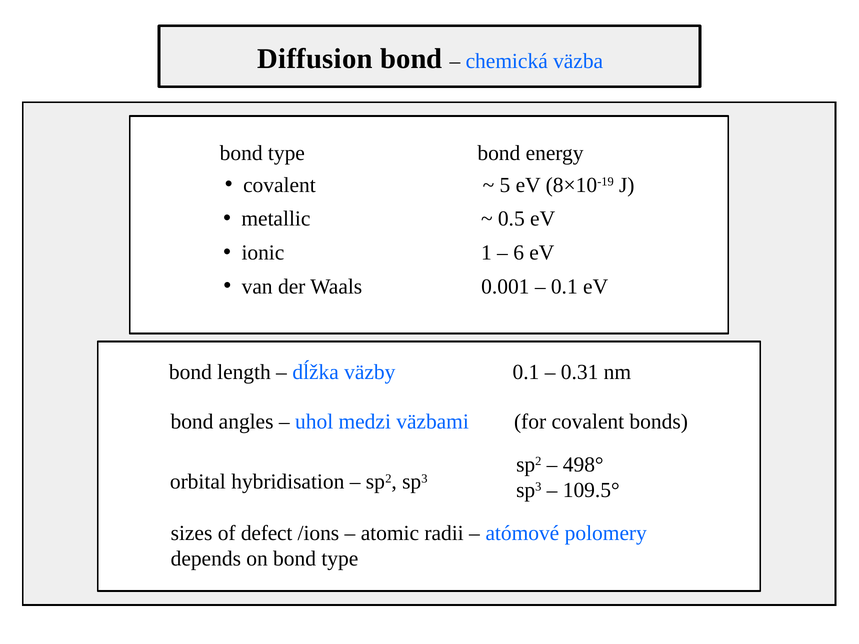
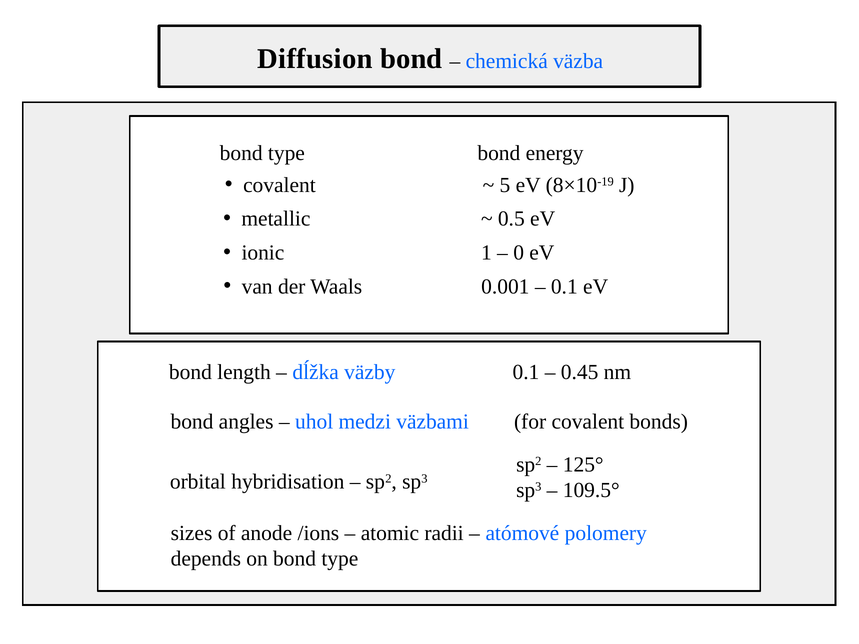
6: 6 -> 0 (519, 253)
0.31: 0.31 -> 0.45 (580, 372)
498°: 498° -> 125° (583, 465)
defect: defect -> anode (267, 533)
